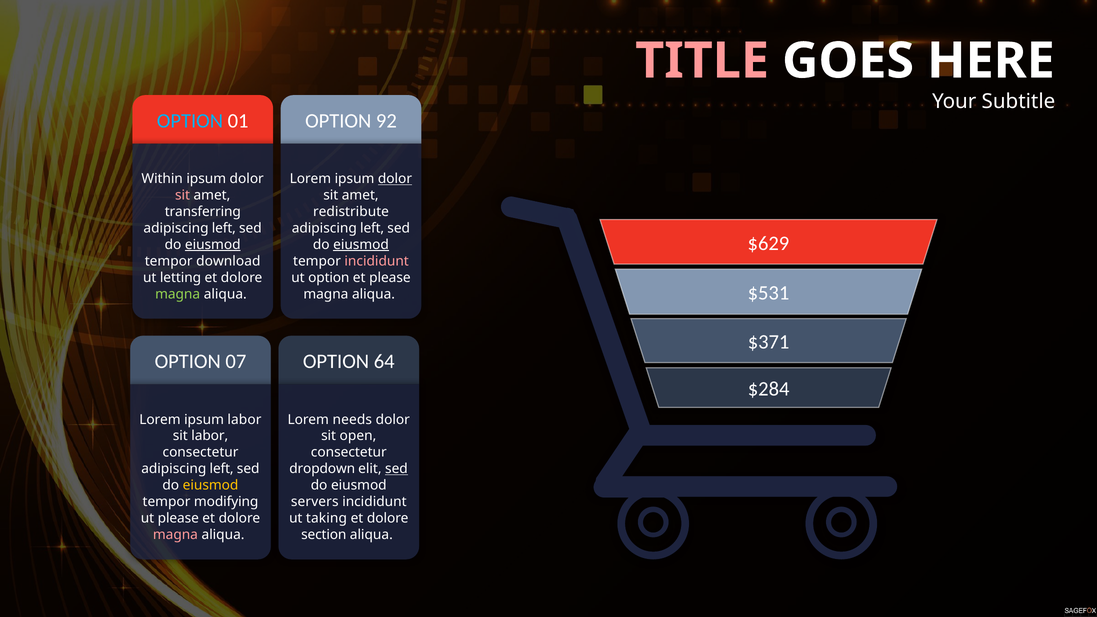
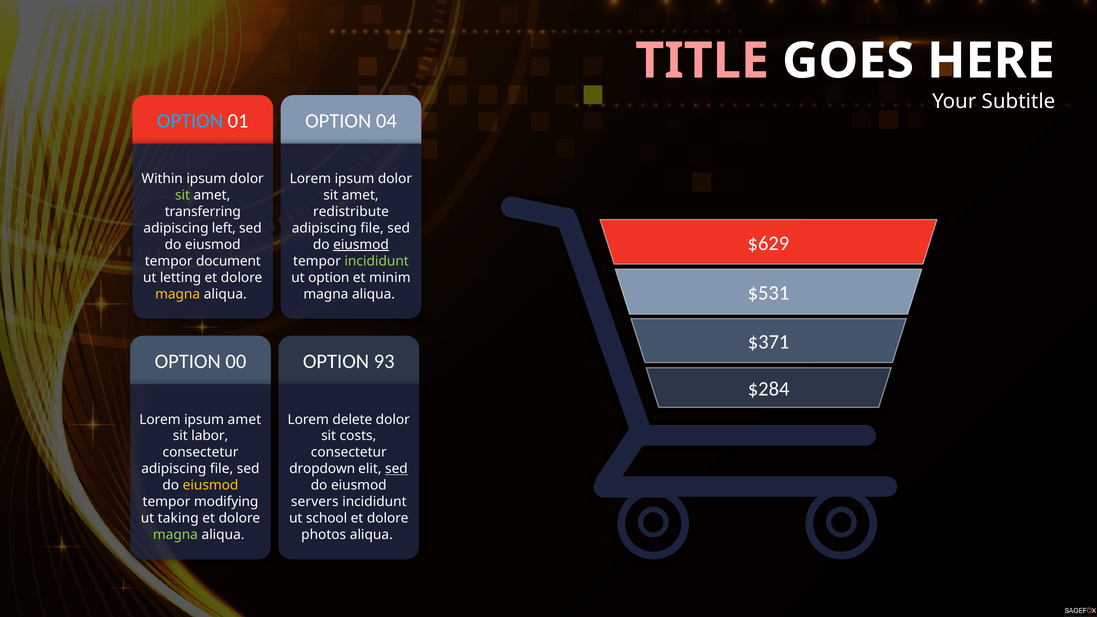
92: 92 -> 04 (386, 121)
dolor underline: present -> none (395, 179)
sit colour: pink -> light green (183, 195)
left: left -> file (372, 228)
eiusmod underline: present -> none (213, 245)
download: download -> document (228, 261)
incididunt colour: pink -> light green (377, 261)
et please: please -> minim (390, 278)
magna colour: light green -> yellow (178, 294)
07: 07 -> 00 (236, 361)
64: 64 -> 93 (384, 361)
ipsum labor: labor -> amet (244, 420)
needs: needs -> delete (352, 420)
open: open -> costs (358, 436)
left: left -> file (222, 469)
ut please: please -> taking (178, 518)
taking: taking -> school (327, 518)
magna colour: pink -> light green (175, 535)
section: section -> photos (324, 535)
